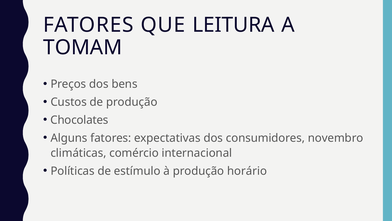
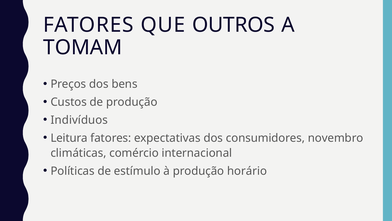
LEITURA: LEITURA -> OUTROS (233, 25)
Chocolates: Chocolates -> Indivíduos (79, 120)
Alguns: Alguns -> Leitura (69, 138)
